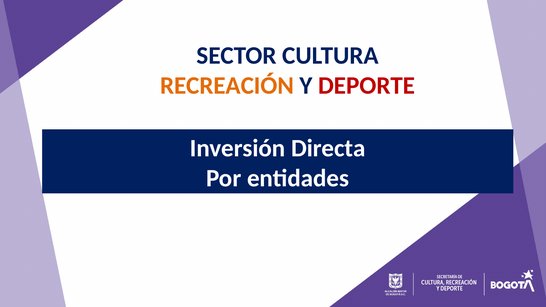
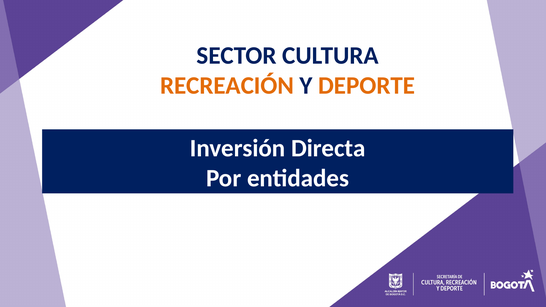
DEPORTE colour: red -> orange (367, 86)
